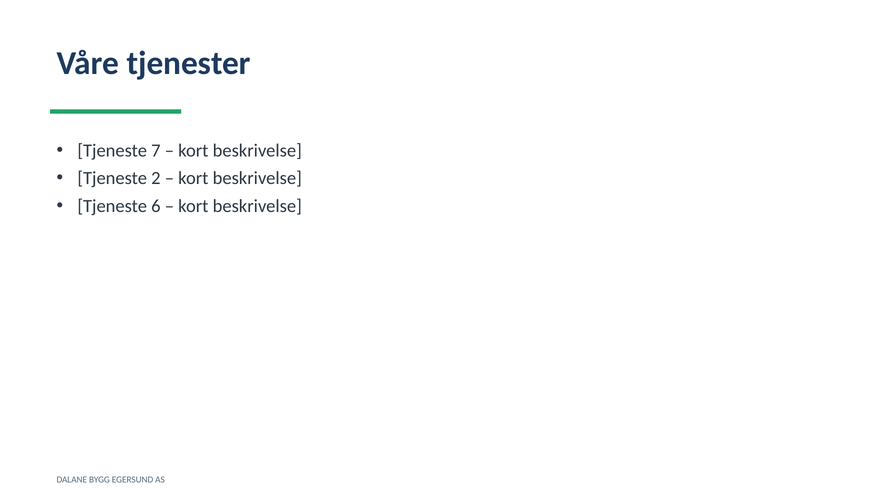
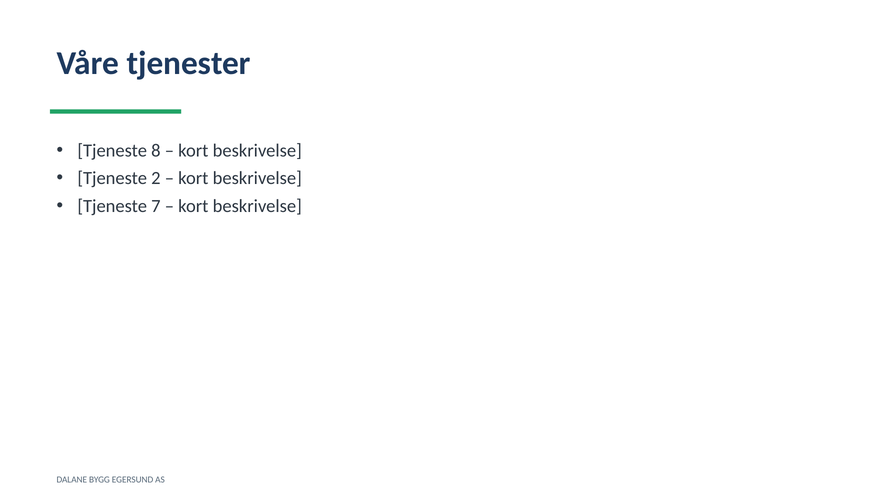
7: 7 -> 8 (156, 151)
6: 6 -> 7 (156, 206)
